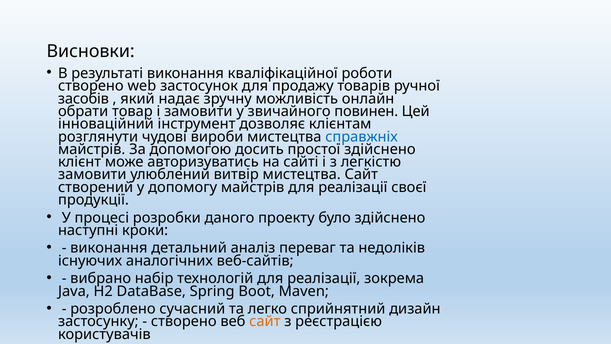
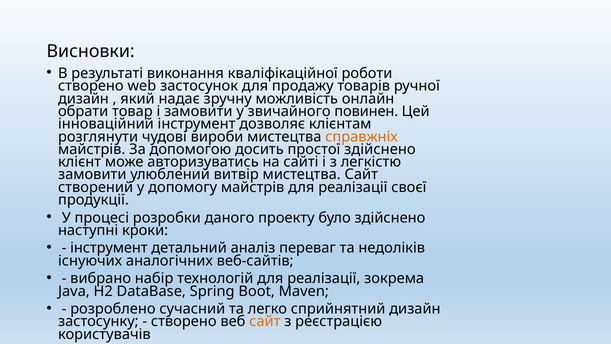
засобів: засобів -> дизайн (83, 99)
справжніх colour: blue -> orange (362, 137)
виконання: виконання -> інструмент (109, 248)
